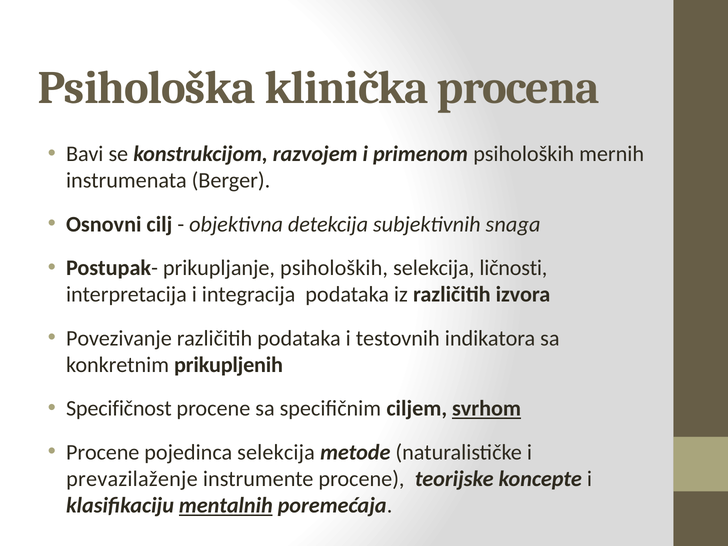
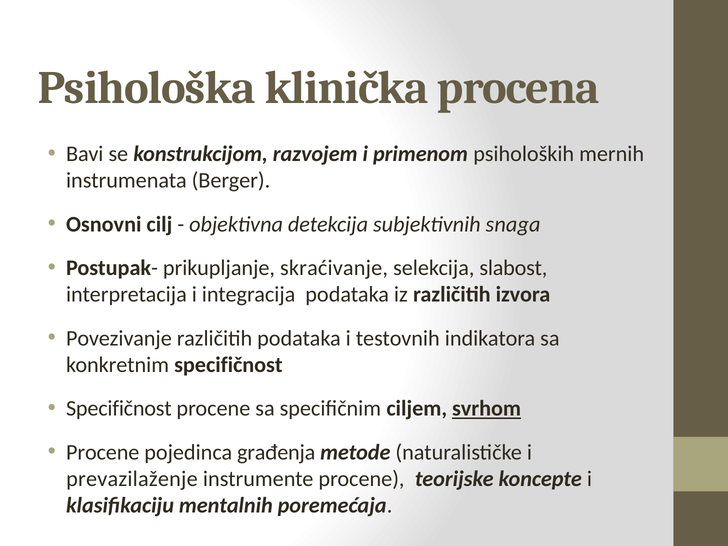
prikupljanje psiholoških: psiholoških -> skraćivanje (334, 268)
ličnosti: ličnosti -> slabost (513, 268)
konkretnim prikupljenih: prikupljenih -> specifičnost (228, 365)
pojedinca selekcija: selekcija -> građenja (276, 452)
mentalnih underline: present -> none (226, 506)
